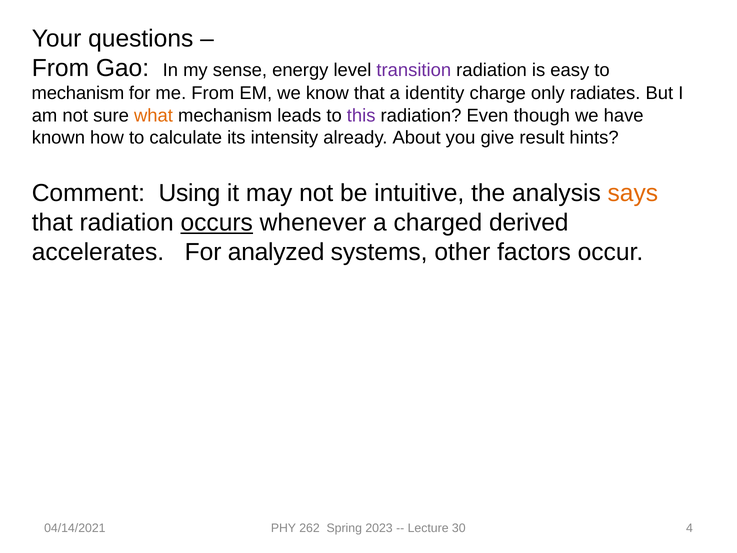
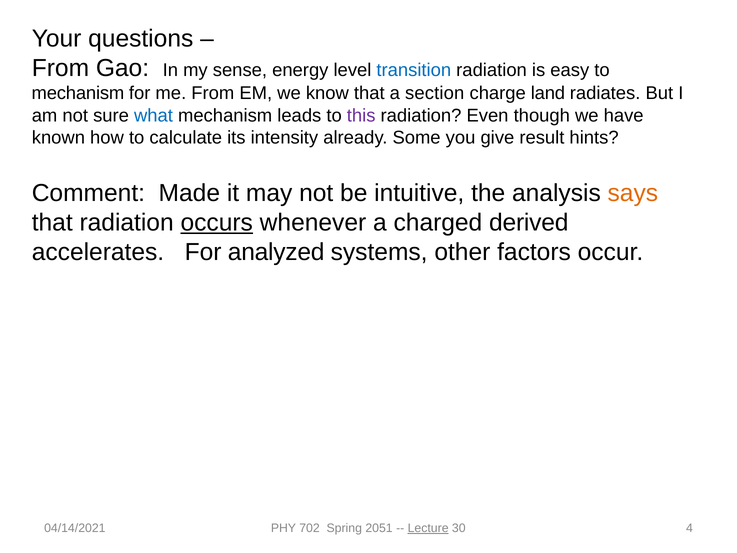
transition colour: purple -> blue (414, 70)
identity: identity -> section (435, 93)
only: only -> land (548, 93)
what colour: orange -> blue (153, 115)
About: About -> Some (417, 138)
Using: Using -> Made (189, 193)
262: 262 -> 702 (310, 528)
2023: 2023 -> 2051 (379, 528)
Lecture underline: none -> present (428, 528)
